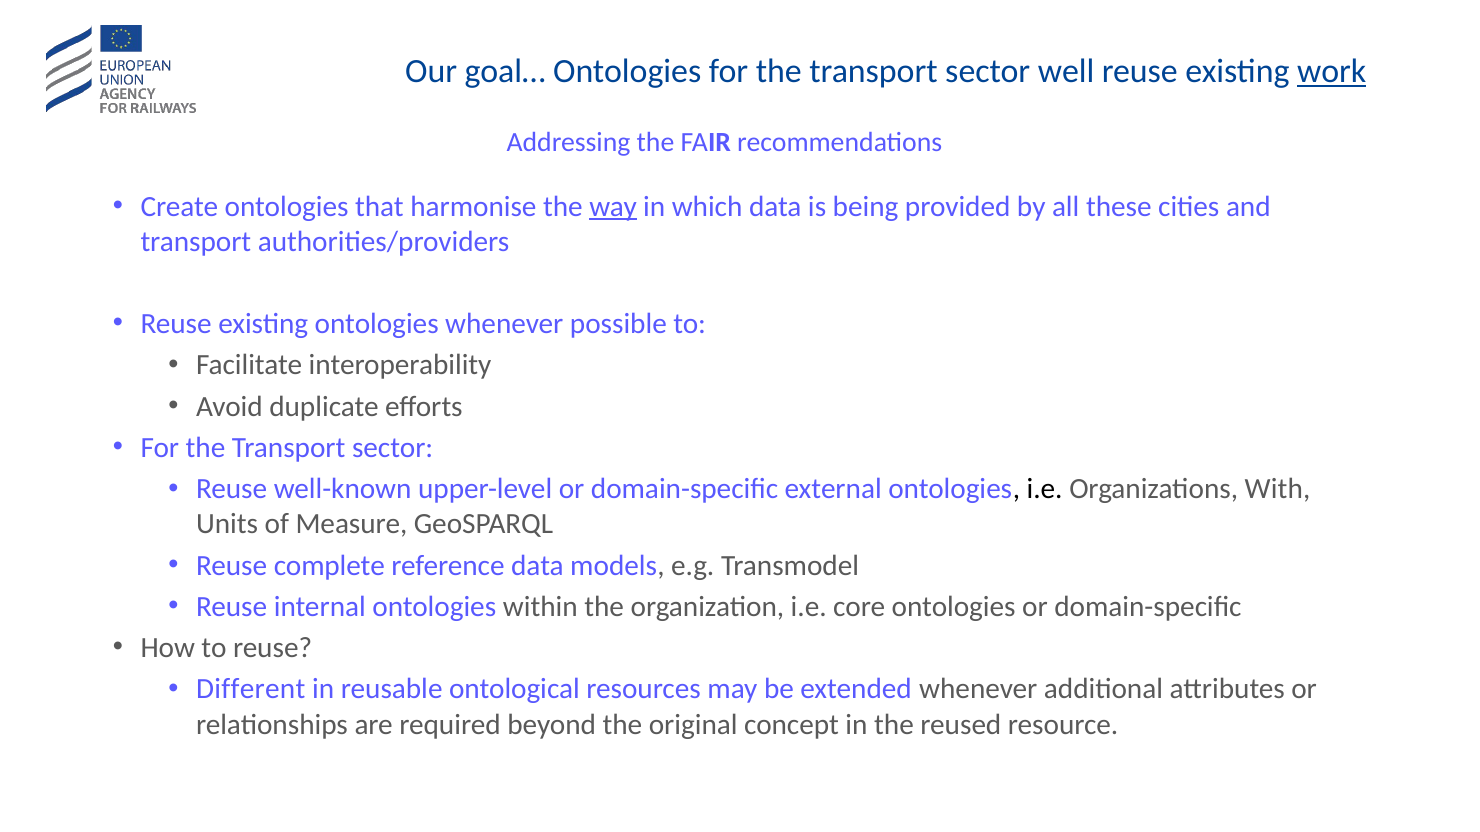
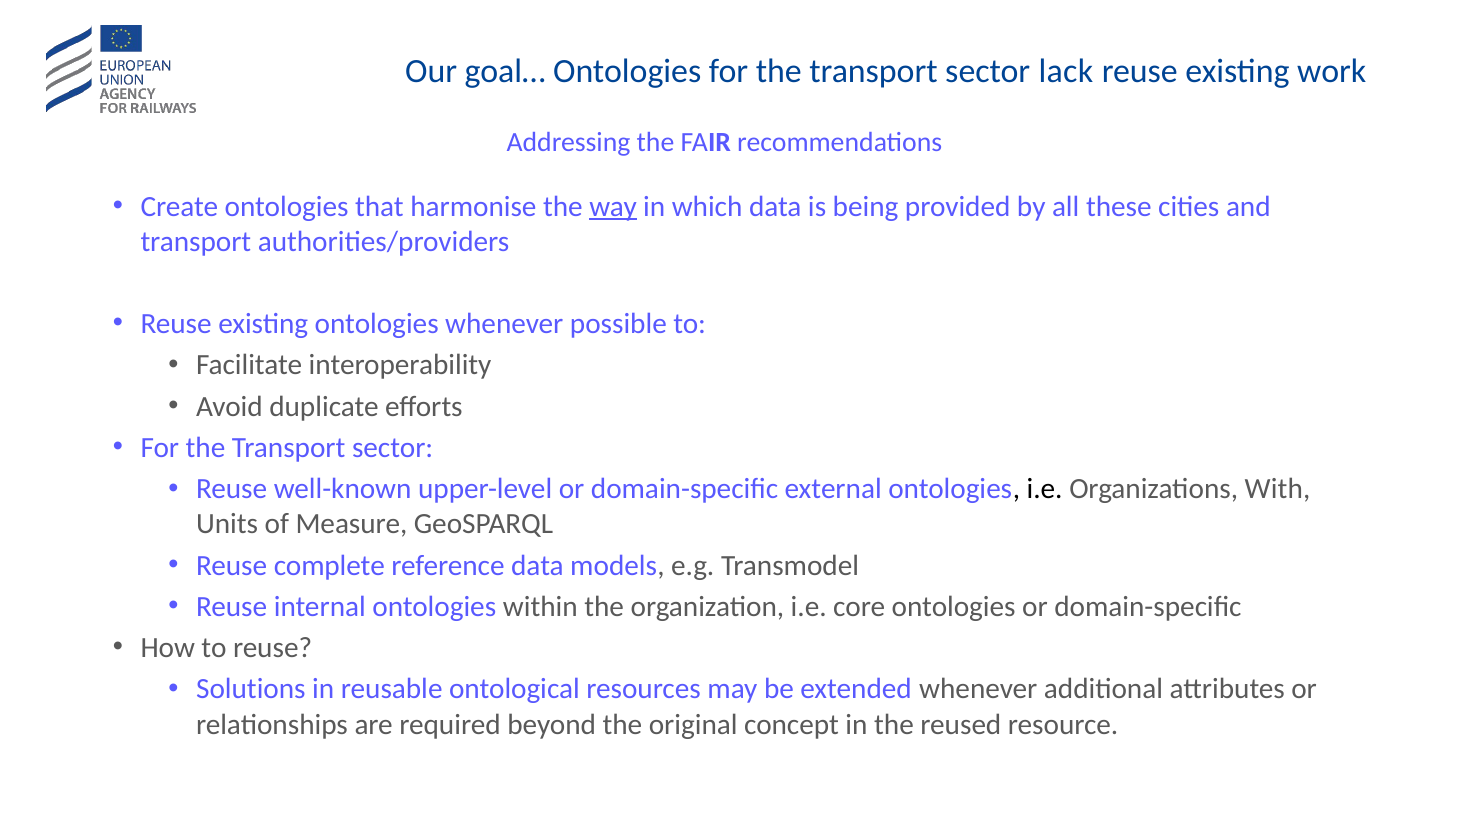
well: well -> lack (1066, 71)
work underline: present -> none (1332, 71)
Different: Different -> Solutions (251, 690)
